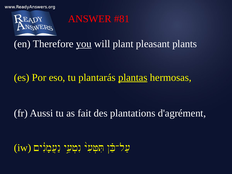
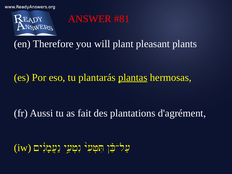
you underline: present -> none (84, 44)
